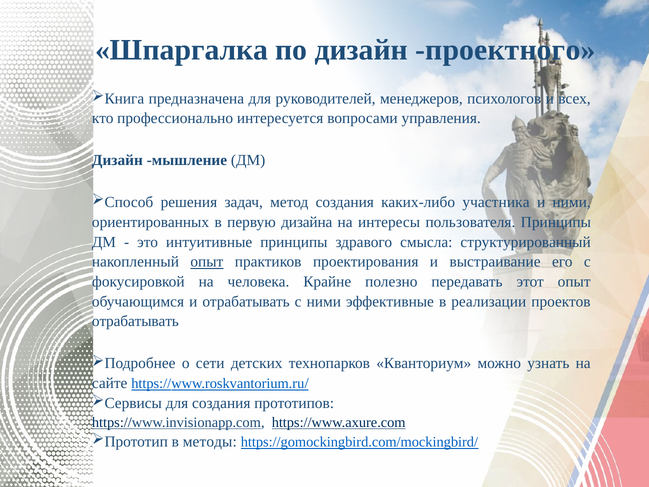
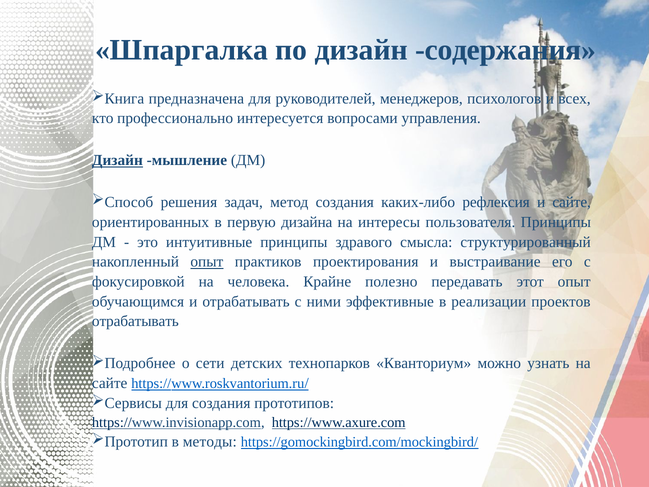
проектного: проектного -> содержания (506, 50)
Дизайн underline: none -> present (117, 160)
участника: участника -> рефлексия (496, 202)
и ними: ними -> сайте (572, 202)
